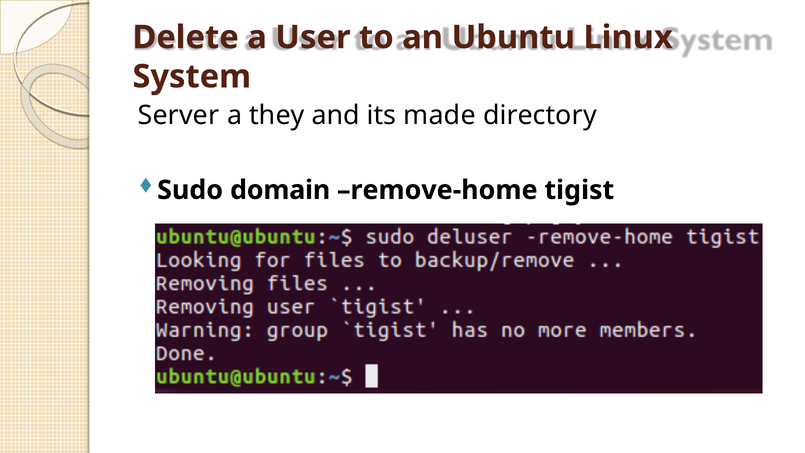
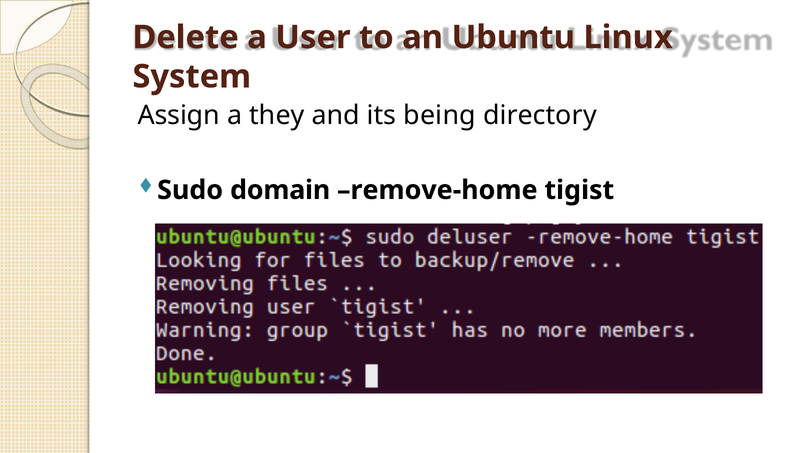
Server: Server -> Assign (179, 116)
made: made -> being (440, 116)
